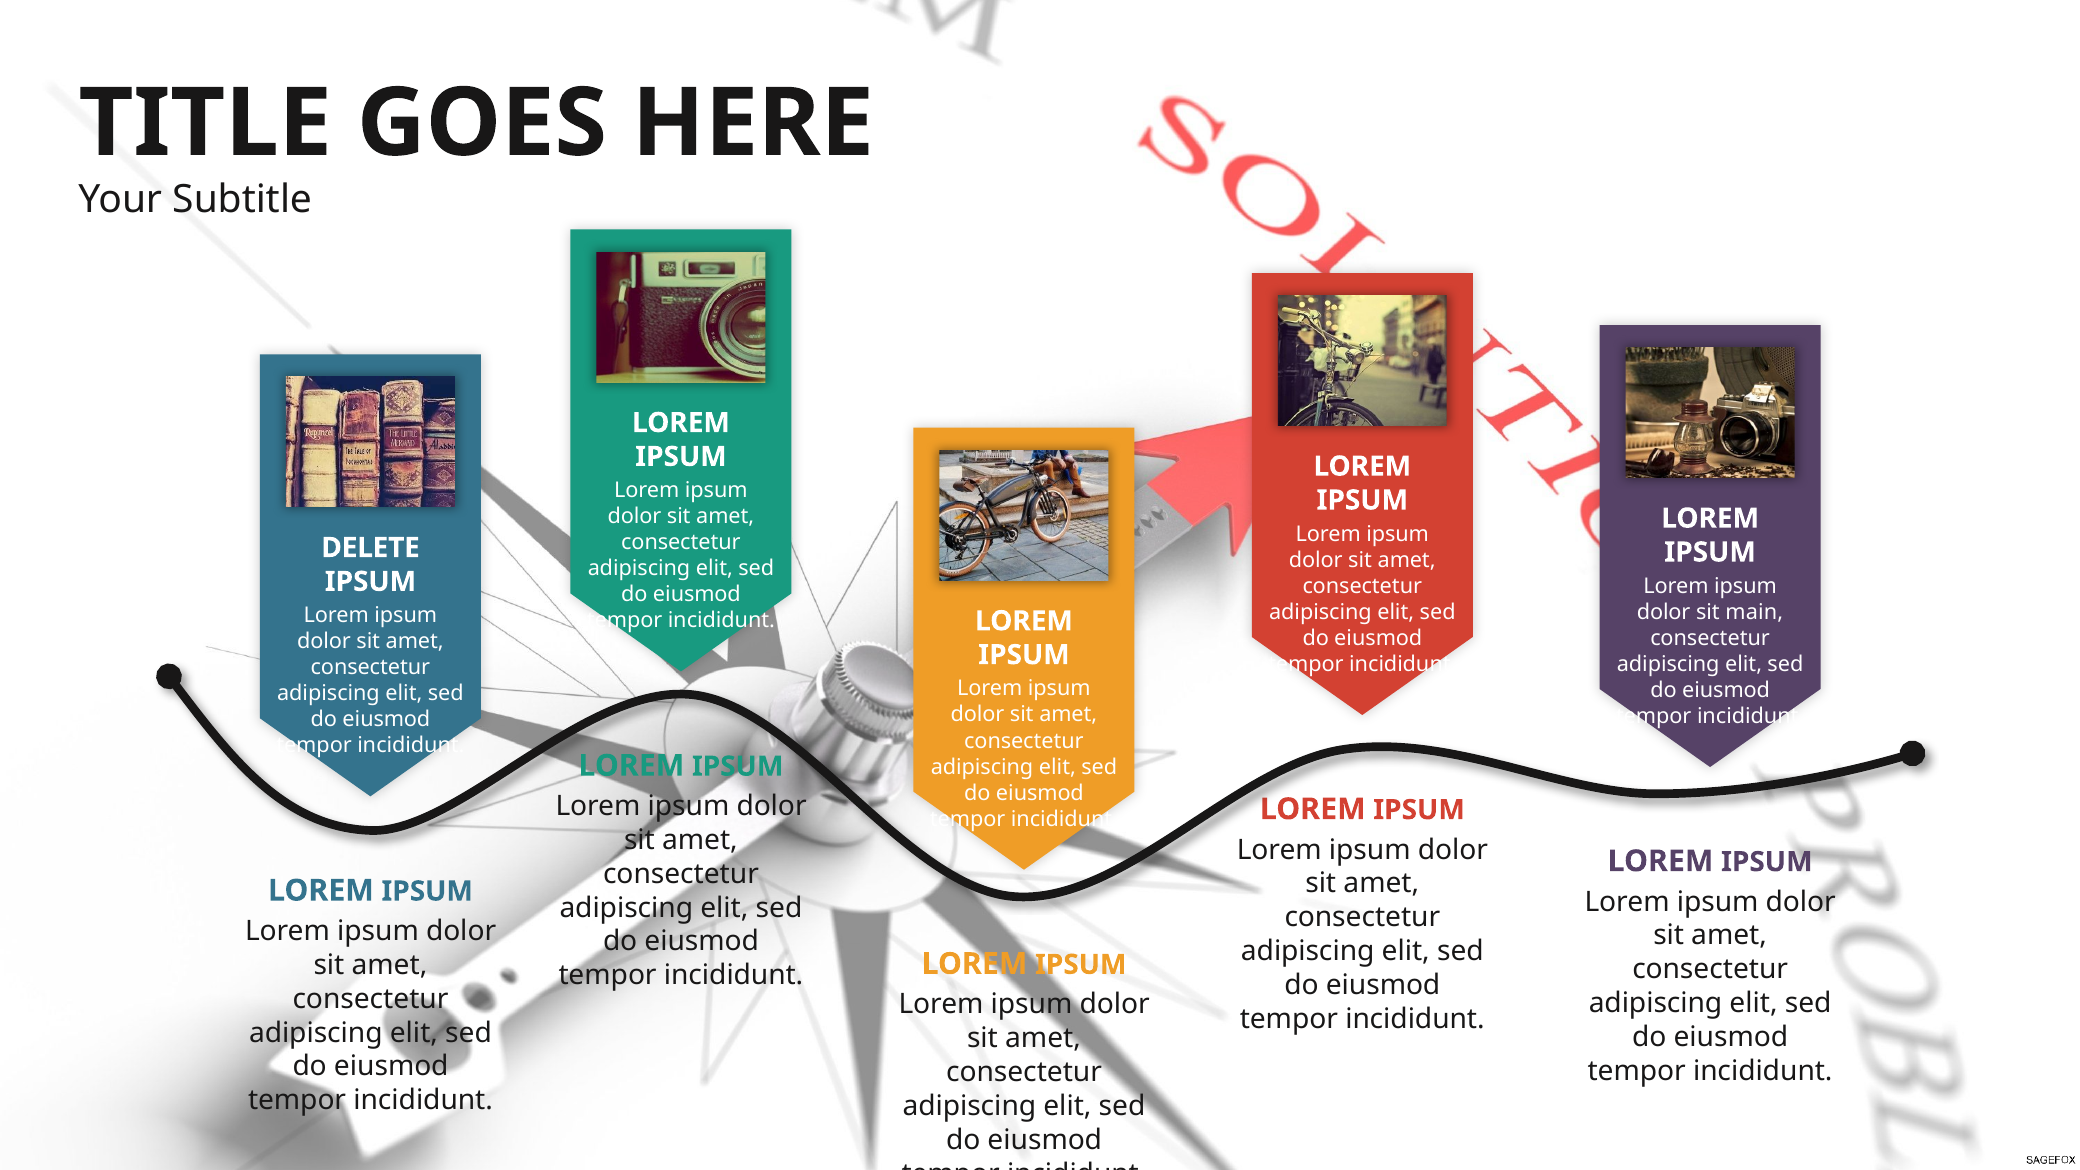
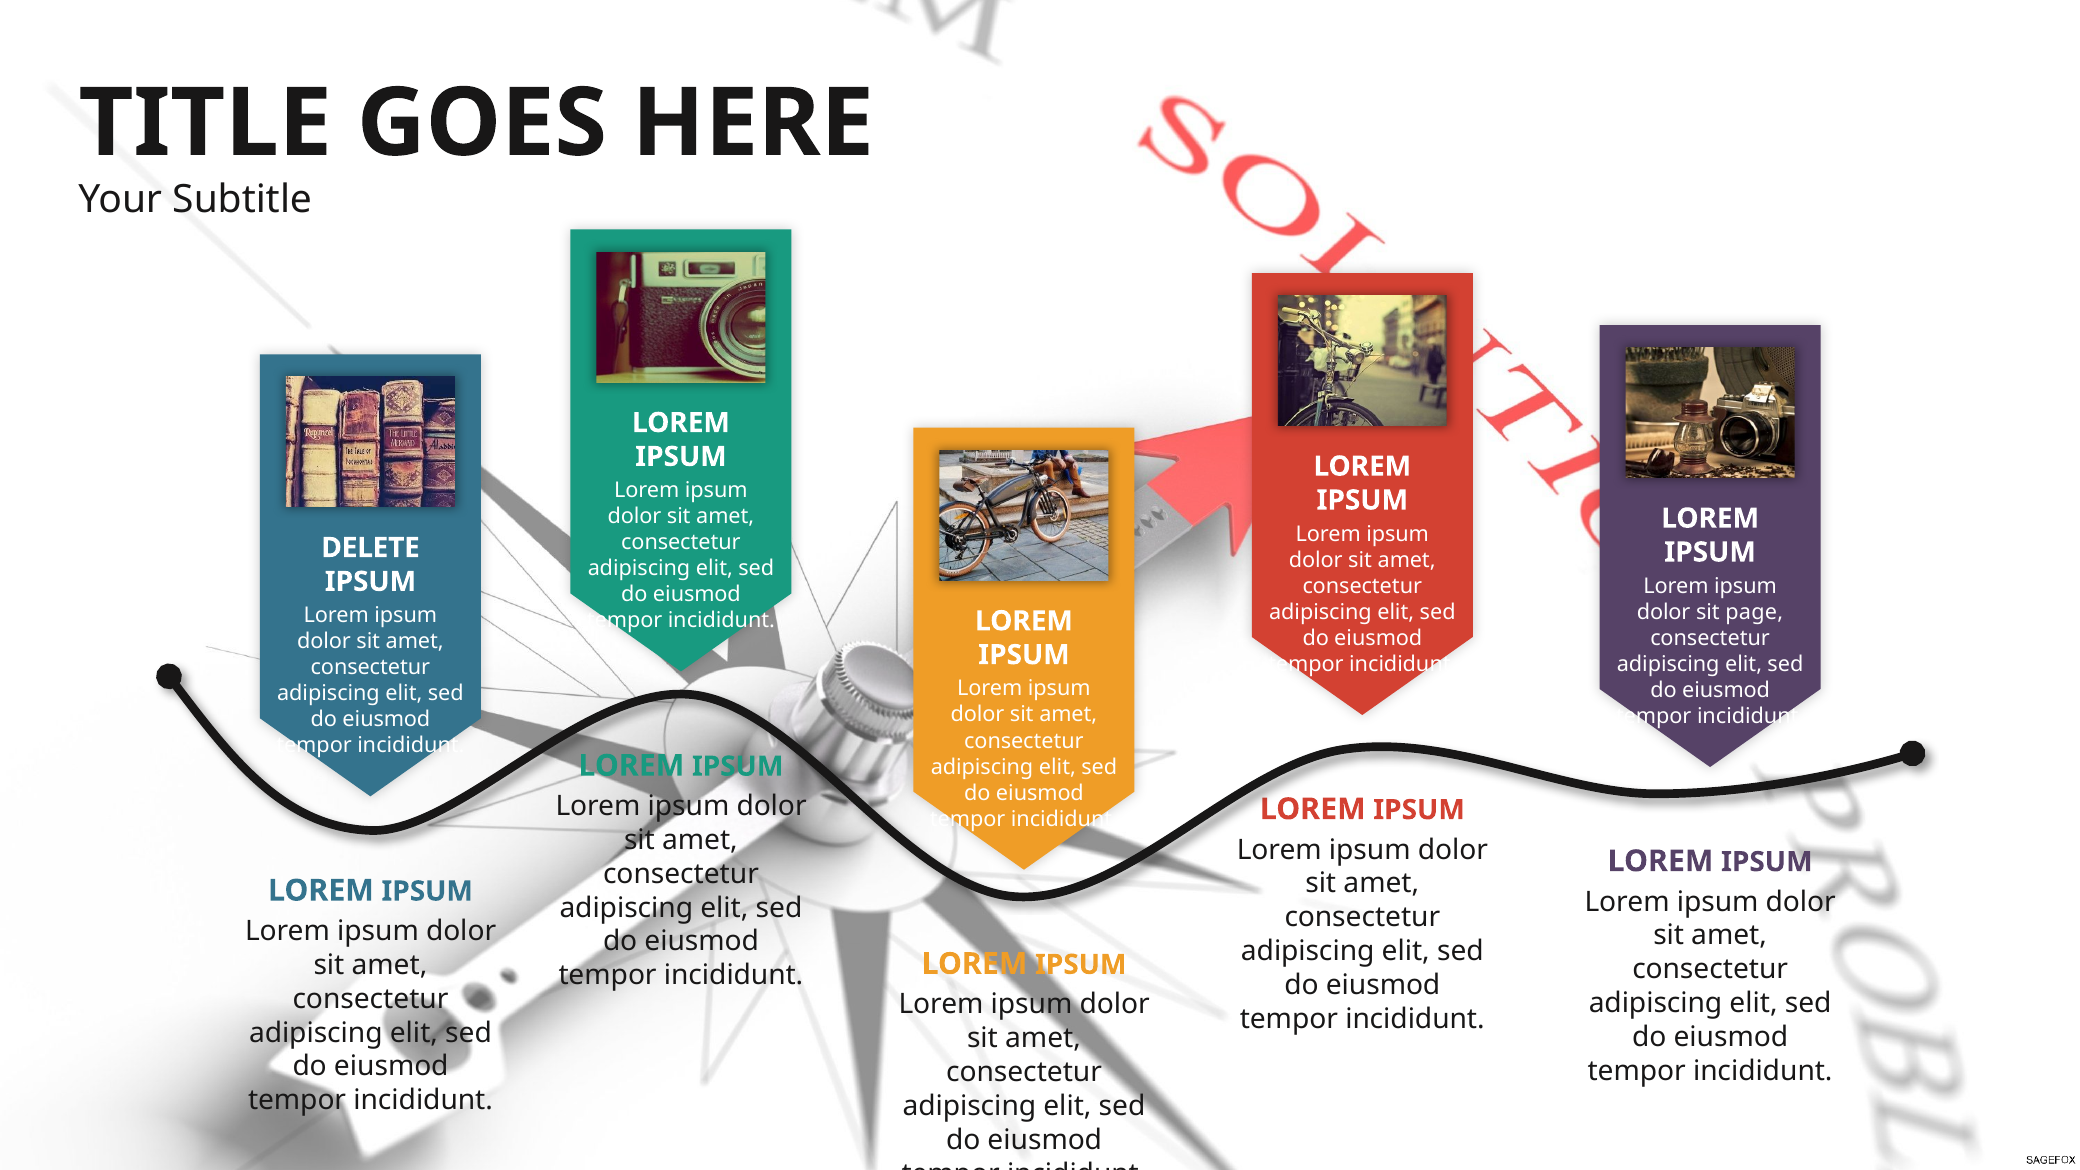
main: main -> page (1754, 612)
